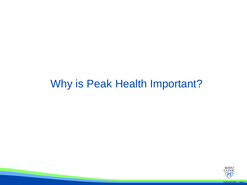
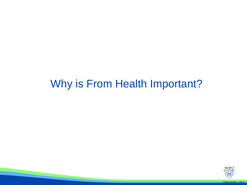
Peak: Peak -> From (99, 84)
